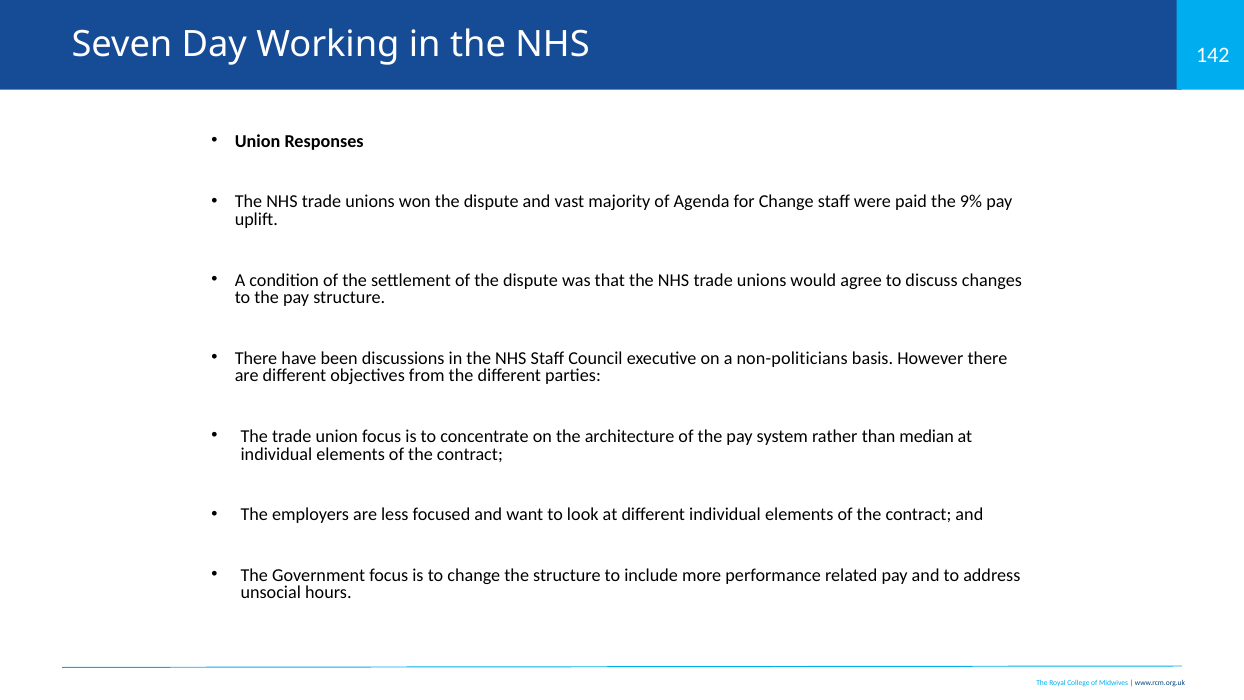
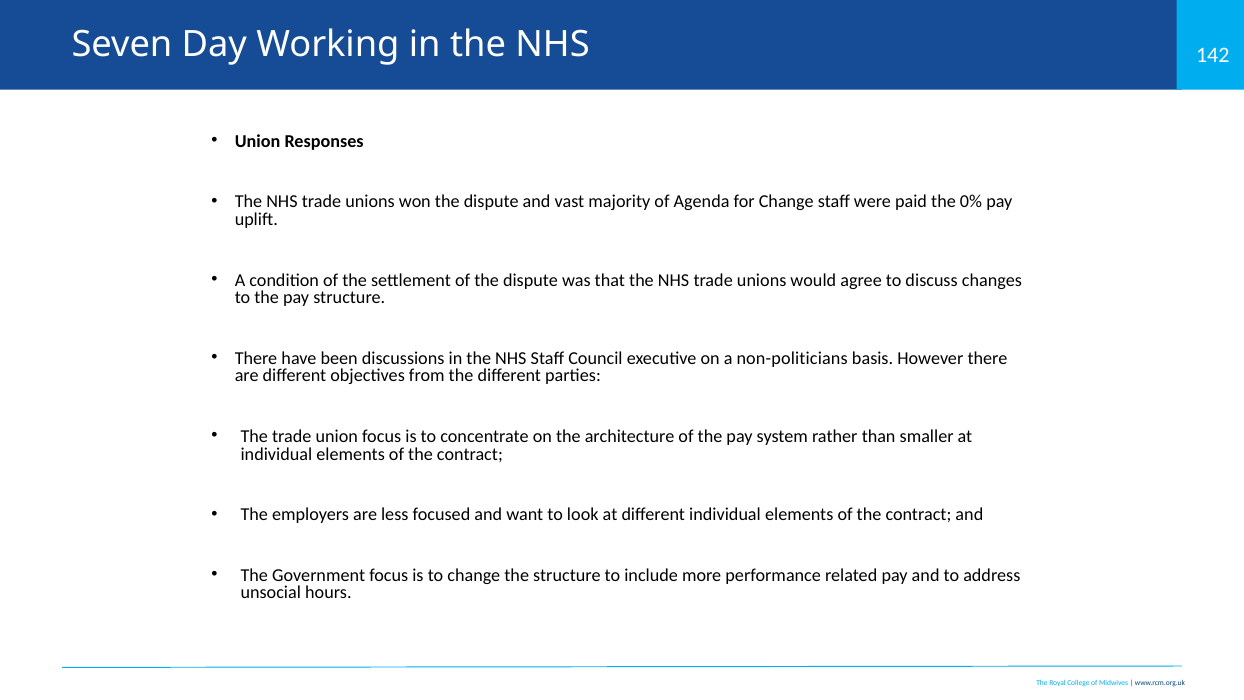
9%: 9% -> 0% (971, 202)
median: median -> smaller (927, 436)
